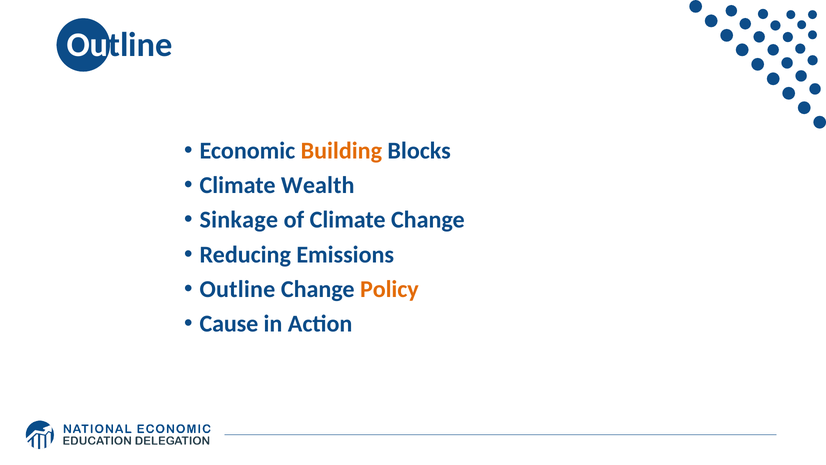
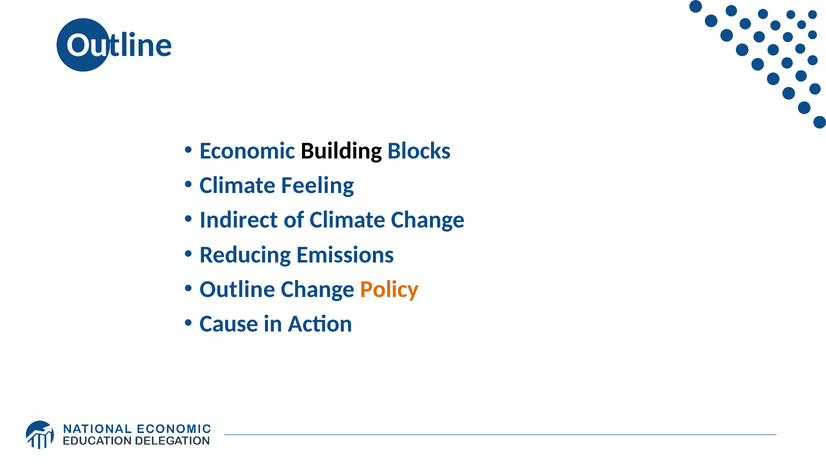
Building colour: orange -> black (341, 150)
Wealth: Wealth -> Feeling (318, 185)
Sinkage: Sinkage -> Indirect (239, 220)
